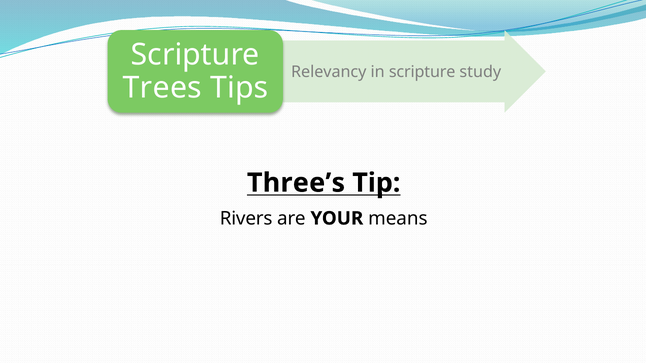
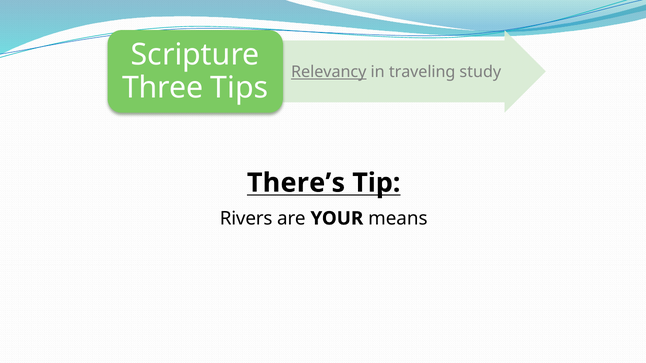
Relevancy underline: none -> present (329, 72)
in scripture: scripture -> traveling (422, 72)
Trees: Trees -> Three (163, 88)
Three’s: Three’s -> There’s (296, 183)
